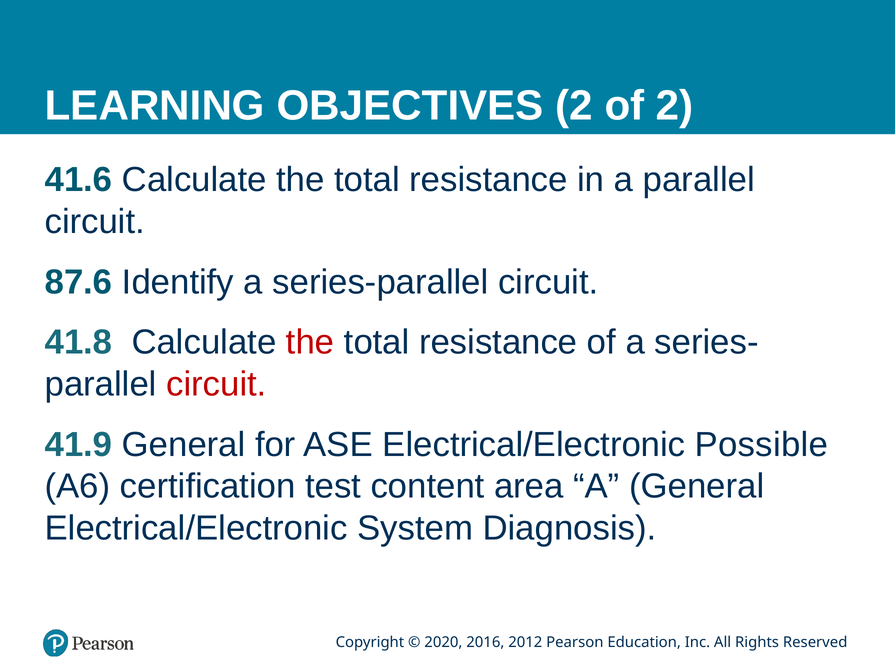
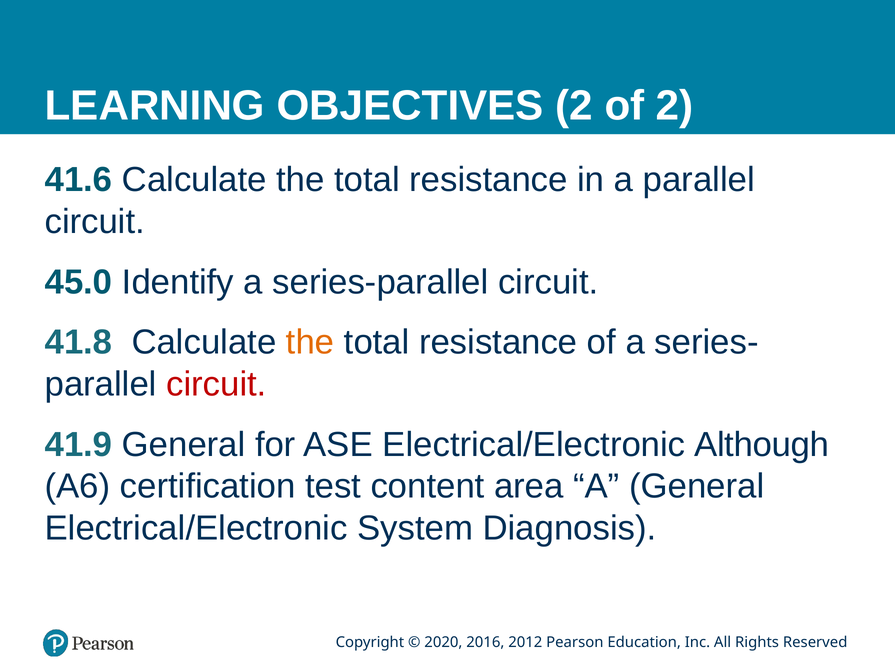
87.6: 87.6 -> 45.0 (79, 282)
the colour: red -> orange (310, 343)
Possible: Possible -> Although (762, 445)
